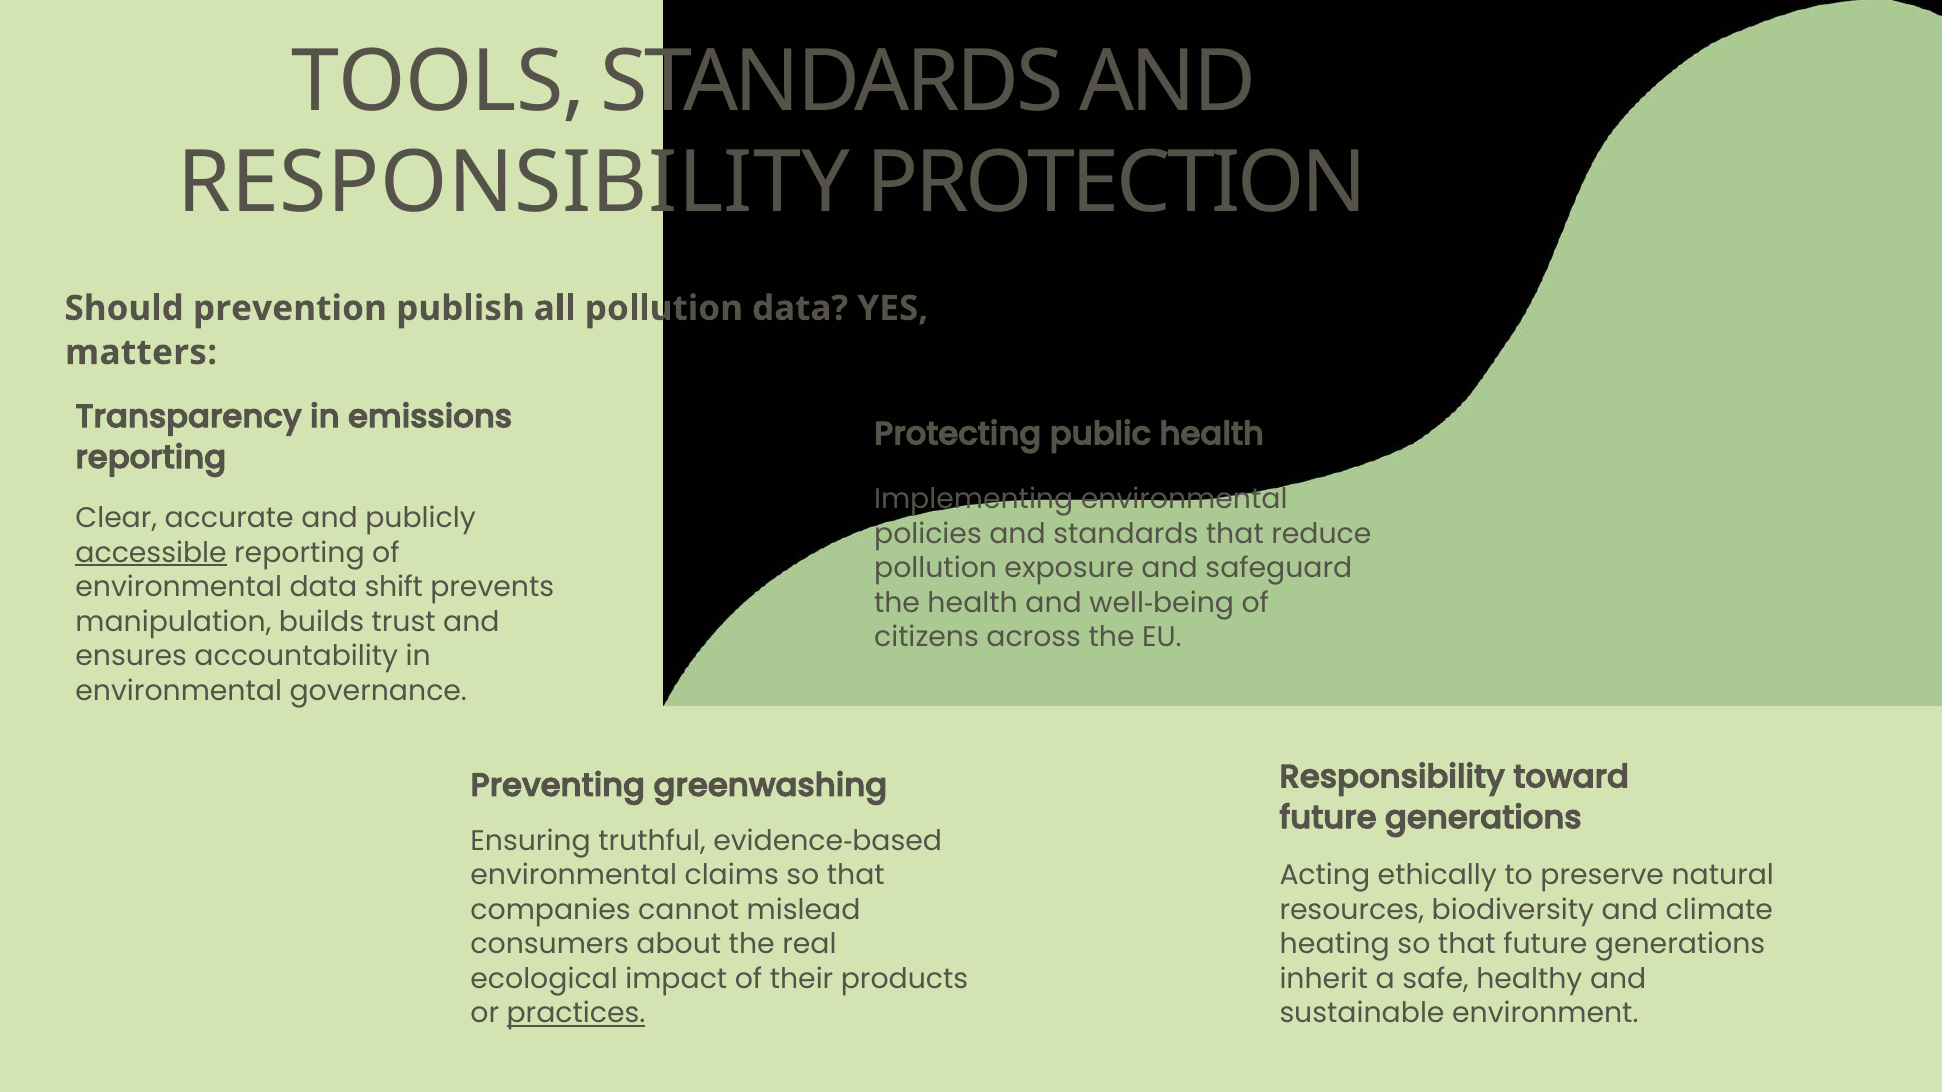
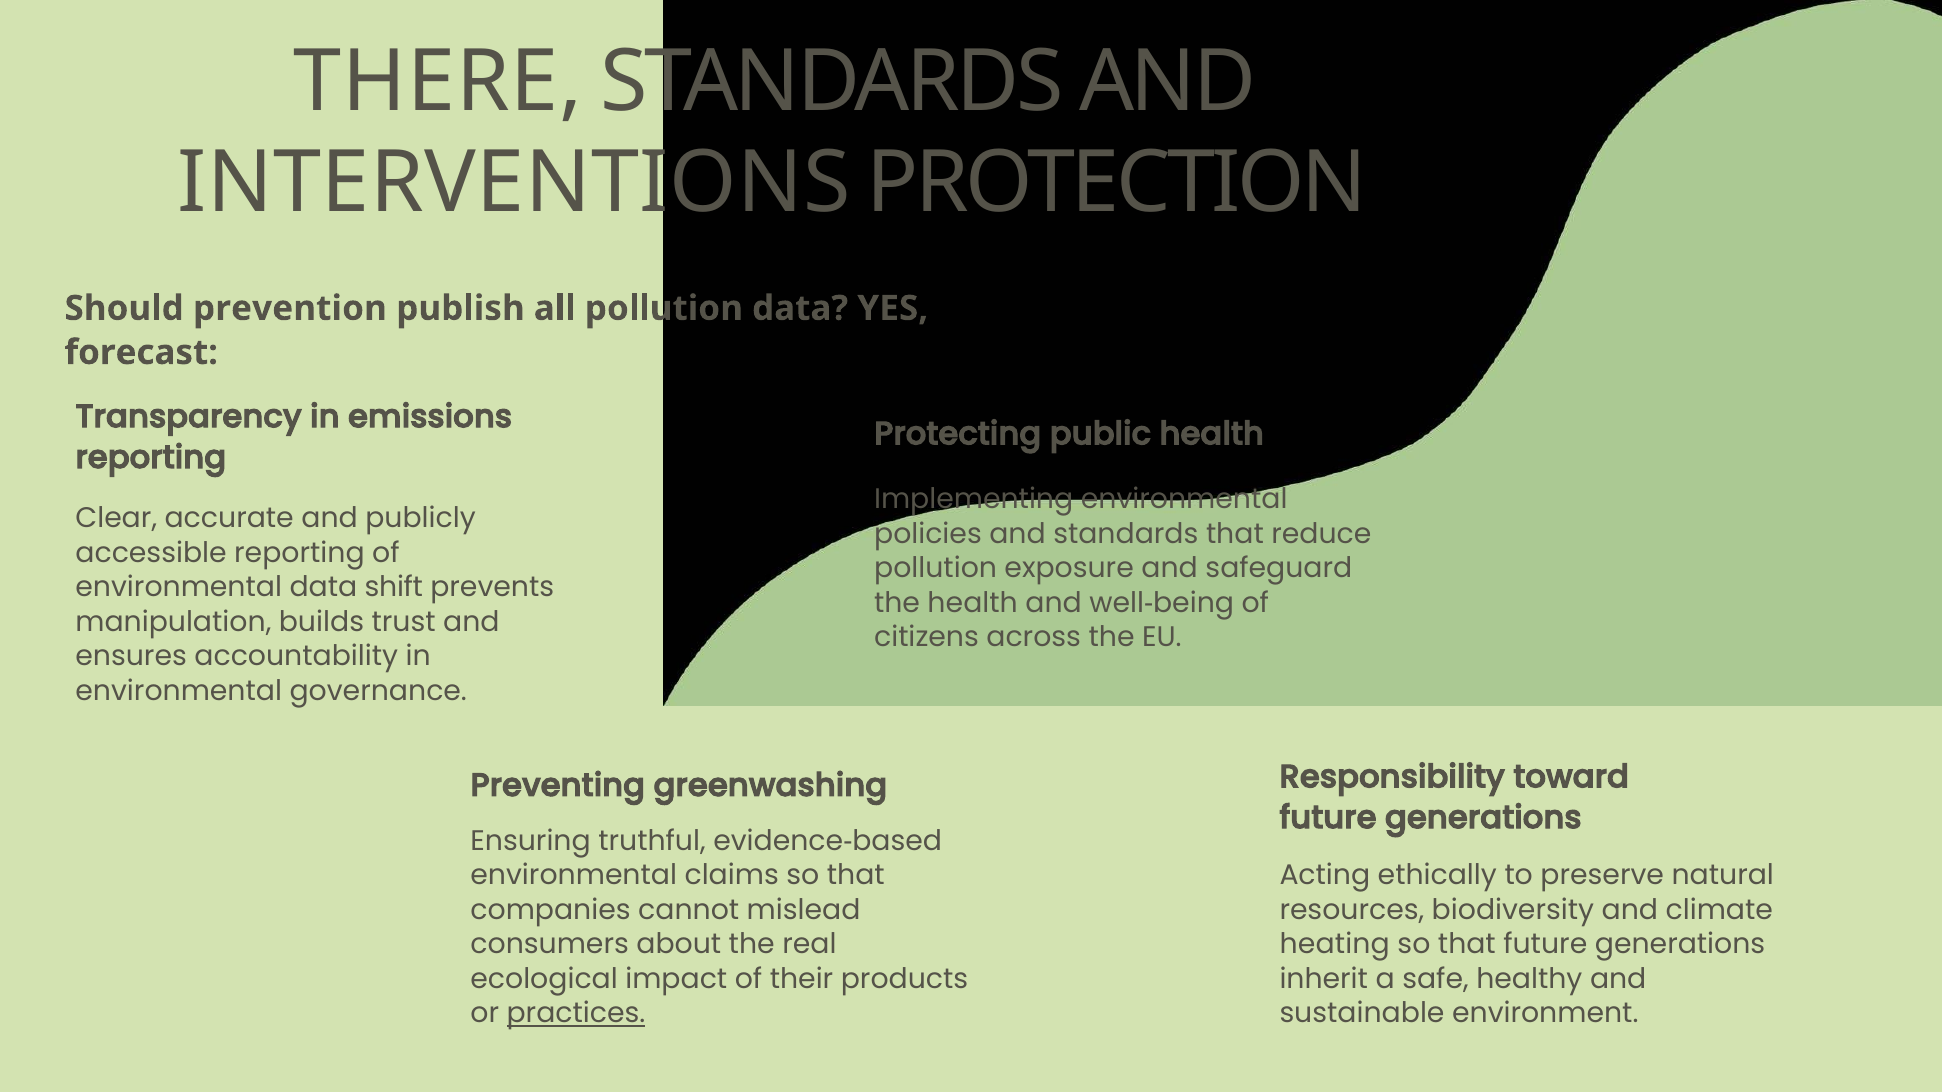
TOOLS: TOOLS -> THERE (438, 83)
RESPONSIBILITY: RESPONSIBILITY -> INTERVENTIONS (514, 183)
matters: matters -> forecast (141, 353)
accessible underline: present -> none (151, 553)
